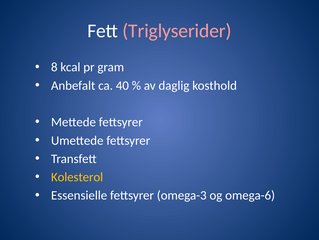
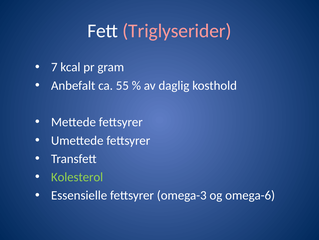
8: 8 -> 7 (54, 67)
40: 40 -> 55 (122, 85)
Kolesterol colour: yellow -> light green (77, 177)
